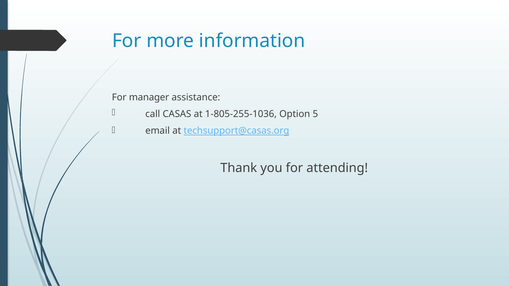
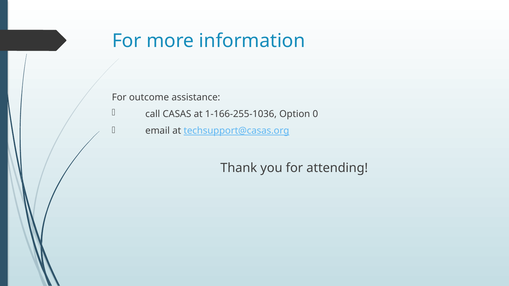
manager: manager -> outcome (149, 97)
1-805-255-1036: 1-805-255-1036 -> 1-166-255-1036 (241, 114)
5: 5 -> 0 (315, 114)
